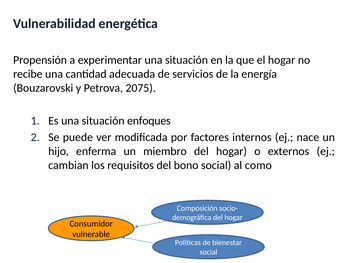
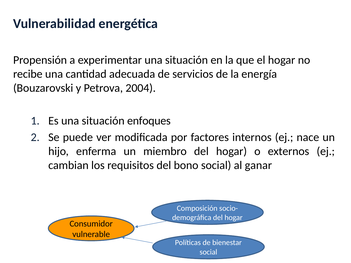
2075: 2075 -> 2004 (141, 88)
como: como -> ganar (258, 165)
